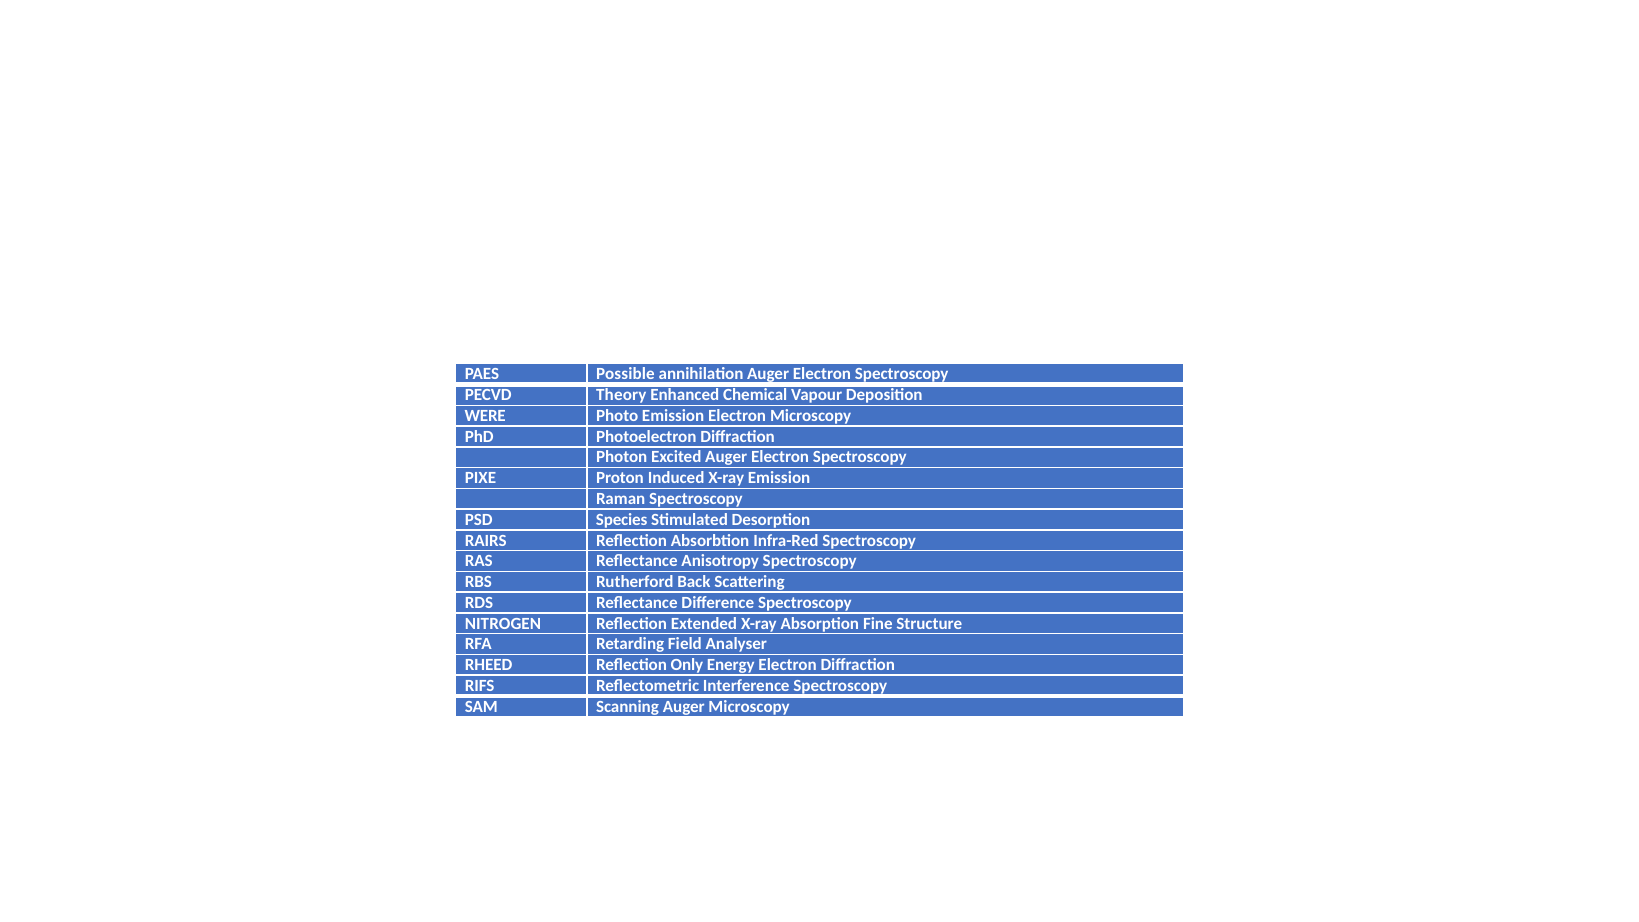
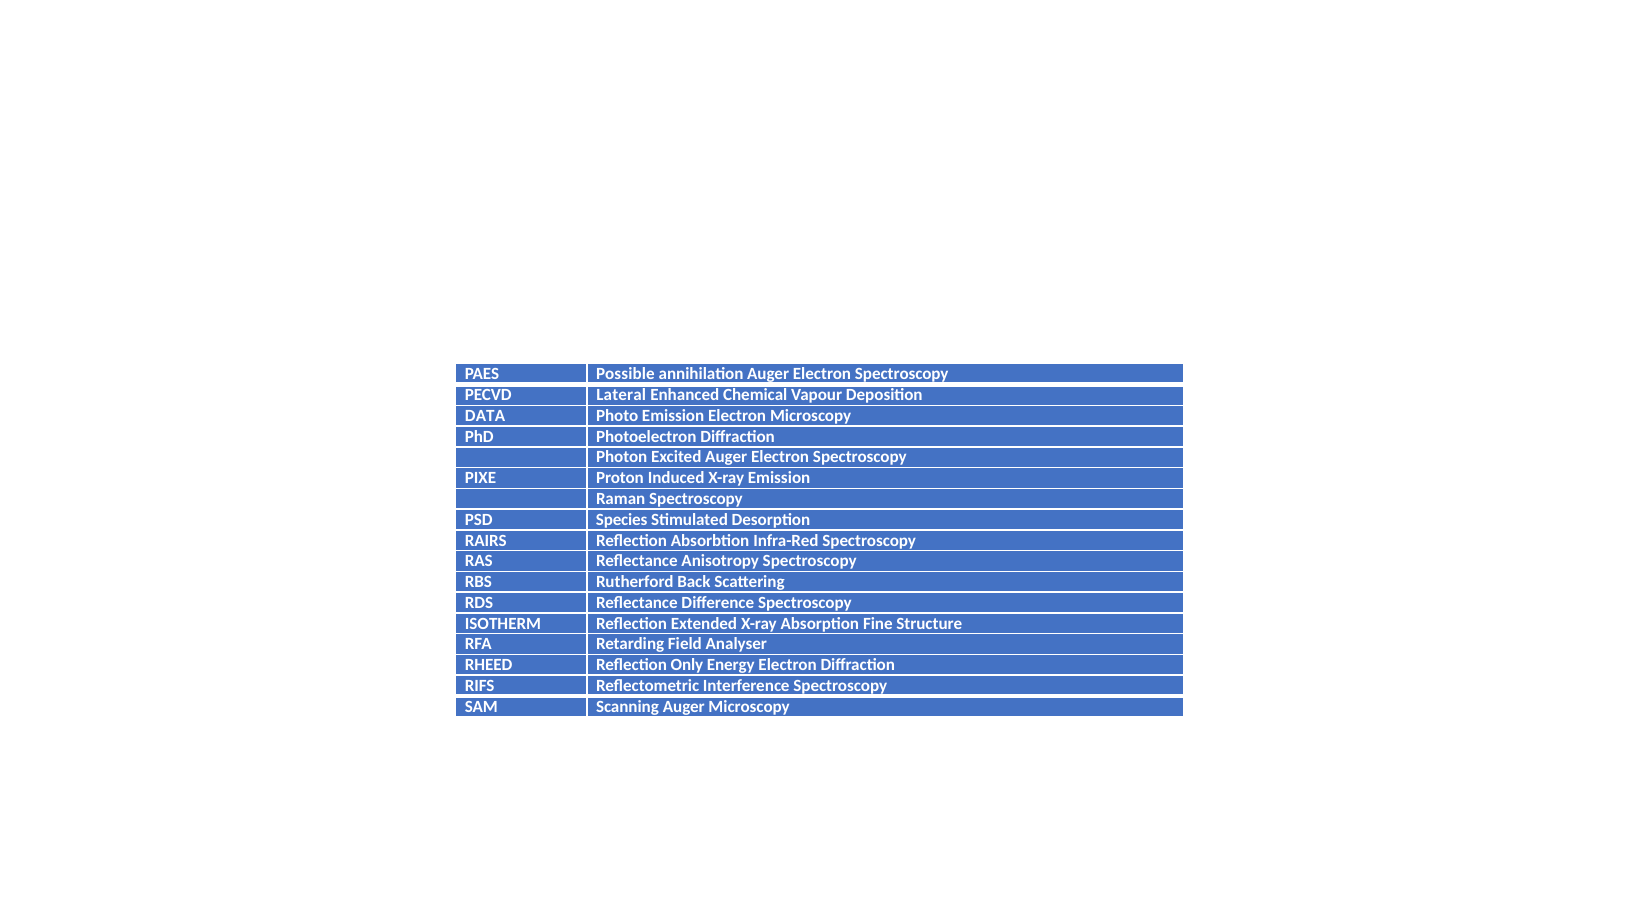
Theory: Theory -> Lateral (621, 395)
WERE: WERE -> DATA (485, 416)
NITROGEN: NITROGEN -> ISOTHERM (503, 623)
